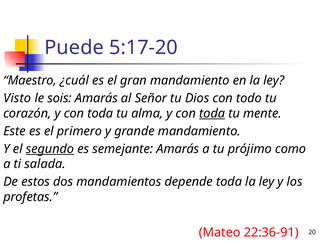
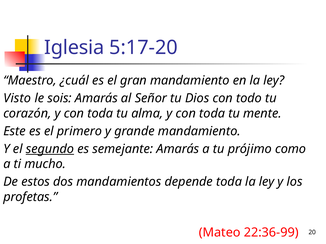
Puede: Puede -> Iglesia (74, 48)
toda underline: present -> none (212, 114)
salada: salada -> mucho (45, 164)
22:36-91: 22:36-91 -> 22:36-99 (271, 233)
